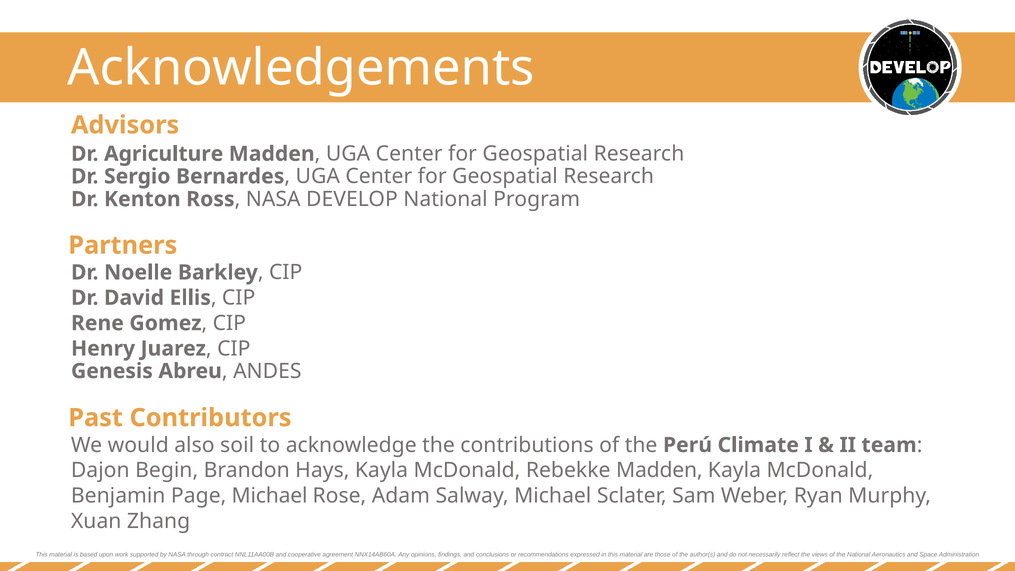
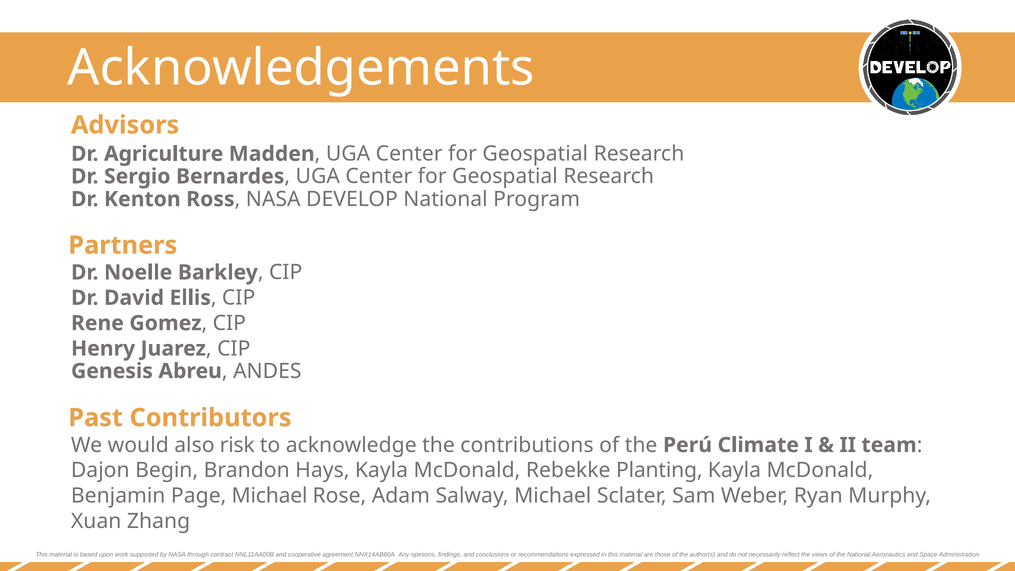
soil: soil -> risk (237, 445)
Rebekke Madden: Madden -> Planting (659, 470)
